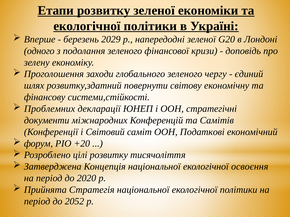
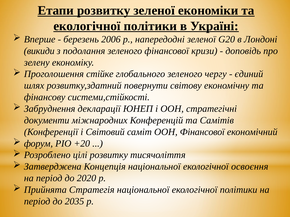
2029: 2029 -> 2006 (111, 39)
одного: одного -> викиди (39, 51)
заходи: заходи -> стійке (100, 74)
Проблемних: Проблемних -> Забруднення (50, 109)
ООН Податкові: Податкові -> Фінансової (202, 132)
2052: 2052 -> 2035 (74, 202)
